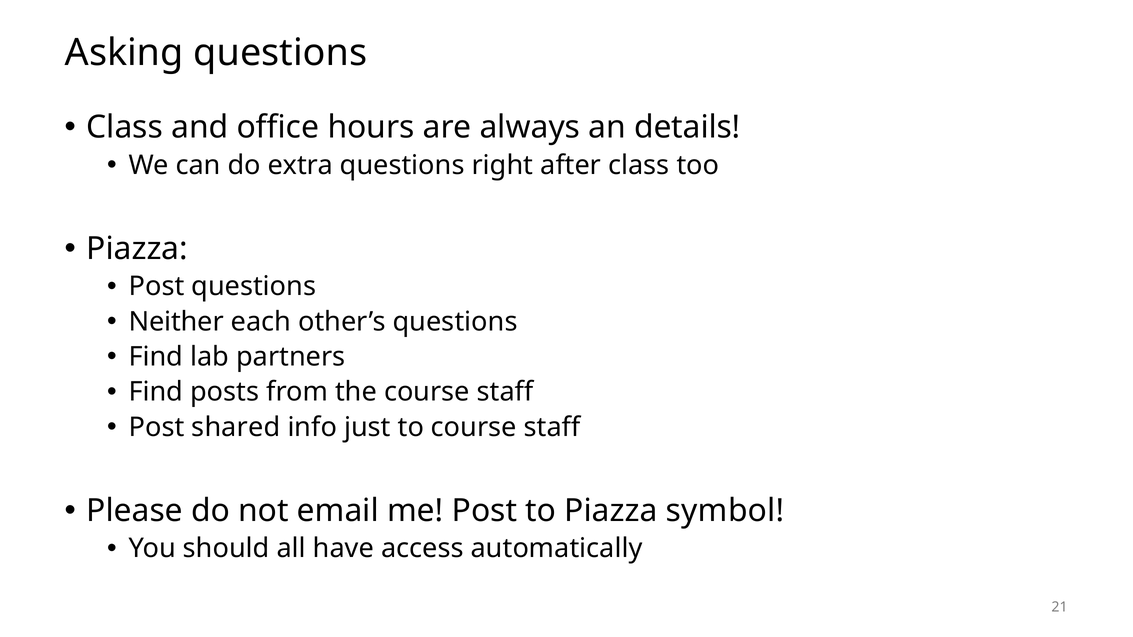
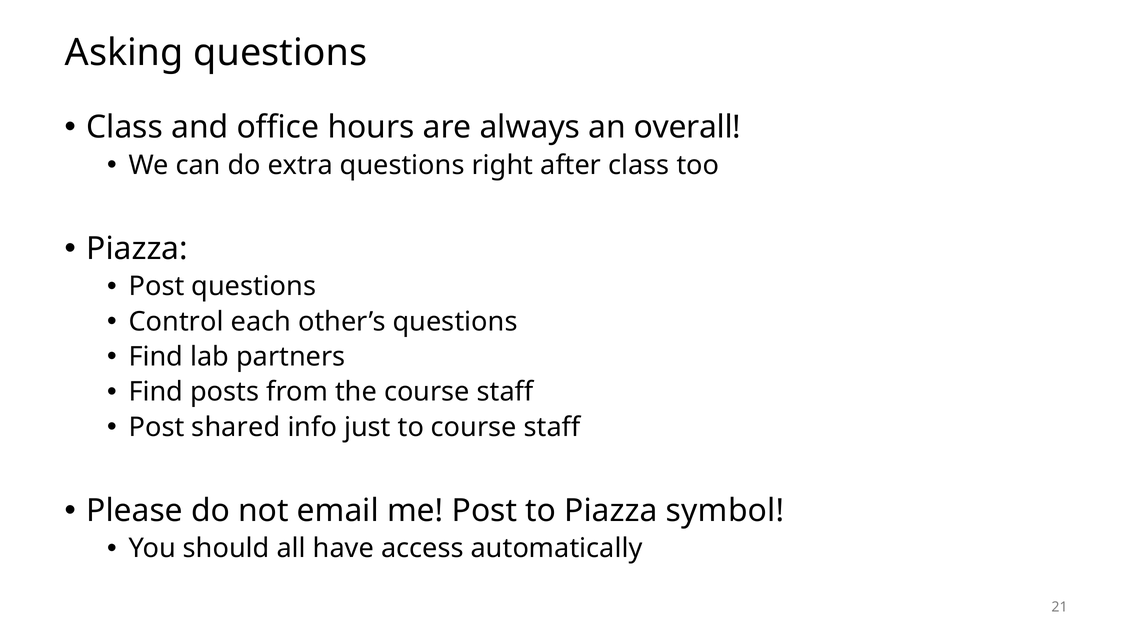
details: details -> overall (687, 128)
Neither: Neither -> Control (176, 322)
